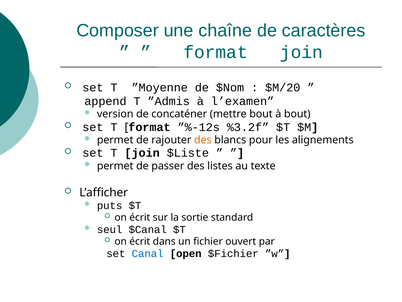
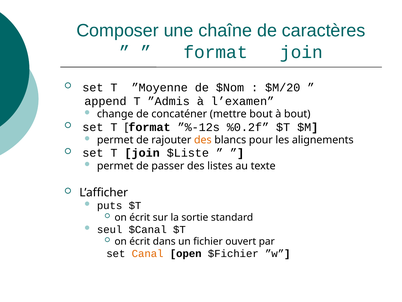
version: version -> change (115, 114)
%3.2f: %3.2f -> %0.2f (248, 127)
Canal colour: blue -> orange (148, 253)
